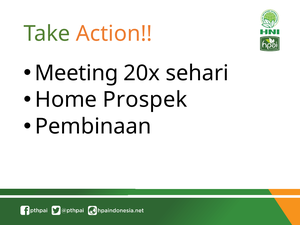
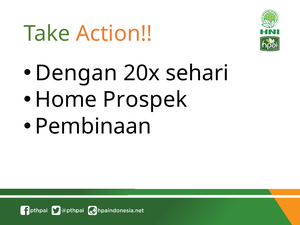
Meeting: Meeting -> Dengan (76, 73)
